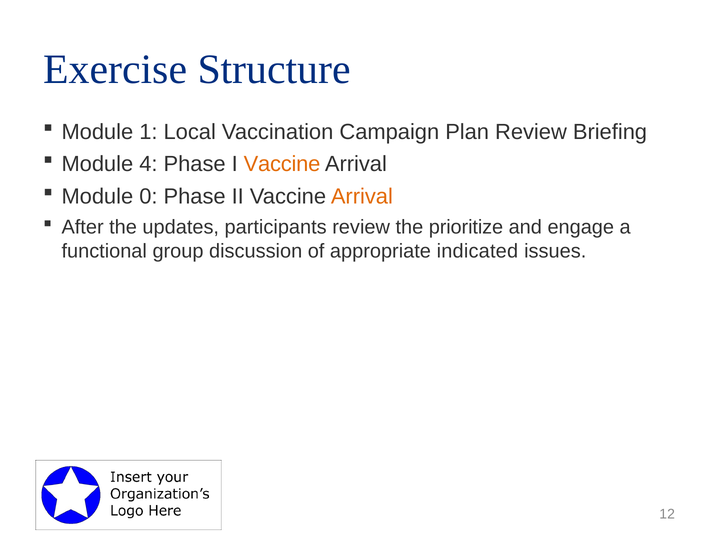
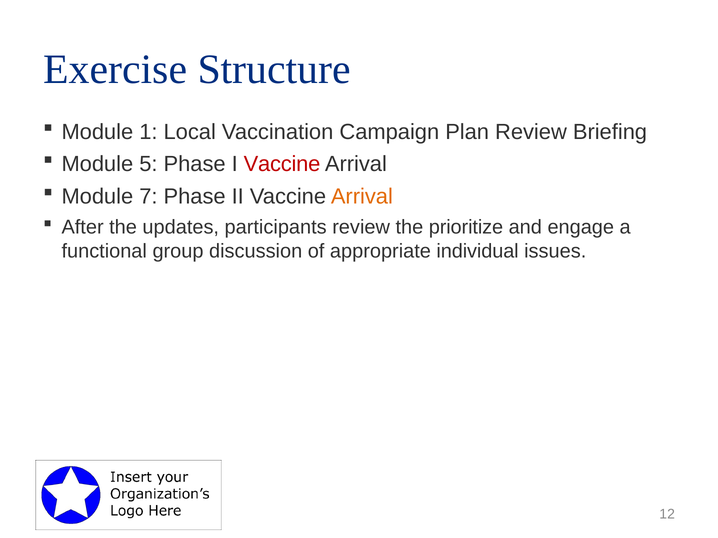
4: 4 -> 5 (148, 164)
Vaccine colour: orange -> red (282, 164)
0: 0 -> 7 (148, 197)
indicated: indicated -> individual (478, 251)
